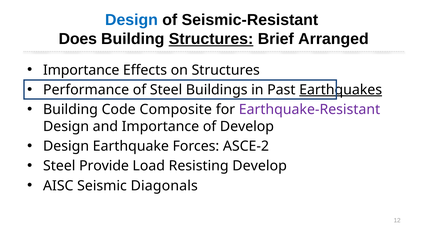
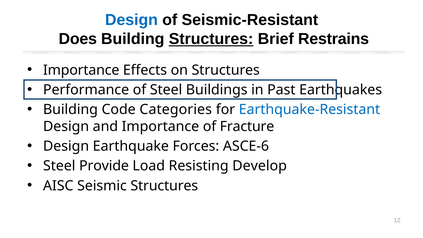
Arranged: Arranged -> Restrains (334, 39)
Earthquakes underline: present -> none (341, 90)
Composite: Composite -> Categories (176, 110)
Earthquake-Resistant colour: purple -> blue (309, 110)
of Develop: Develop -> Fracture (247, 126)
ASCE-2: ASCE-2 -> ASCE-6 (246, 146)
Seismic Diagonals: Diagonals -> Structures (164, 186)
